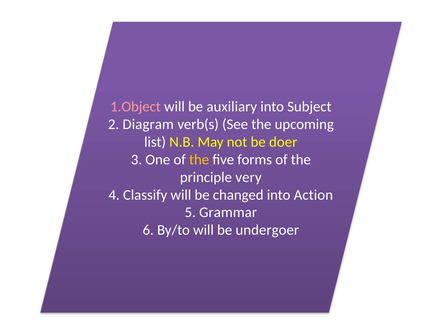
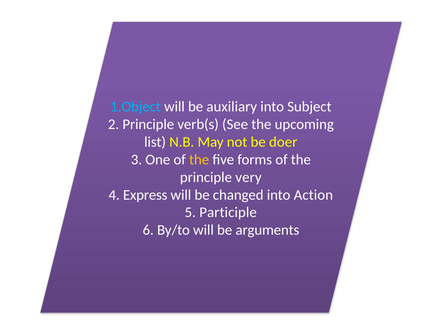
1.Object colour: pink -> light blue (136, 107)
2 Diagram: Diagram -> Principle (148, 124)
Classify: Classify -> Express (145, 195)
Grammar: Grammar -> Participle (228, 213)
undergoer: undergoer -> arguments (267, 230)
